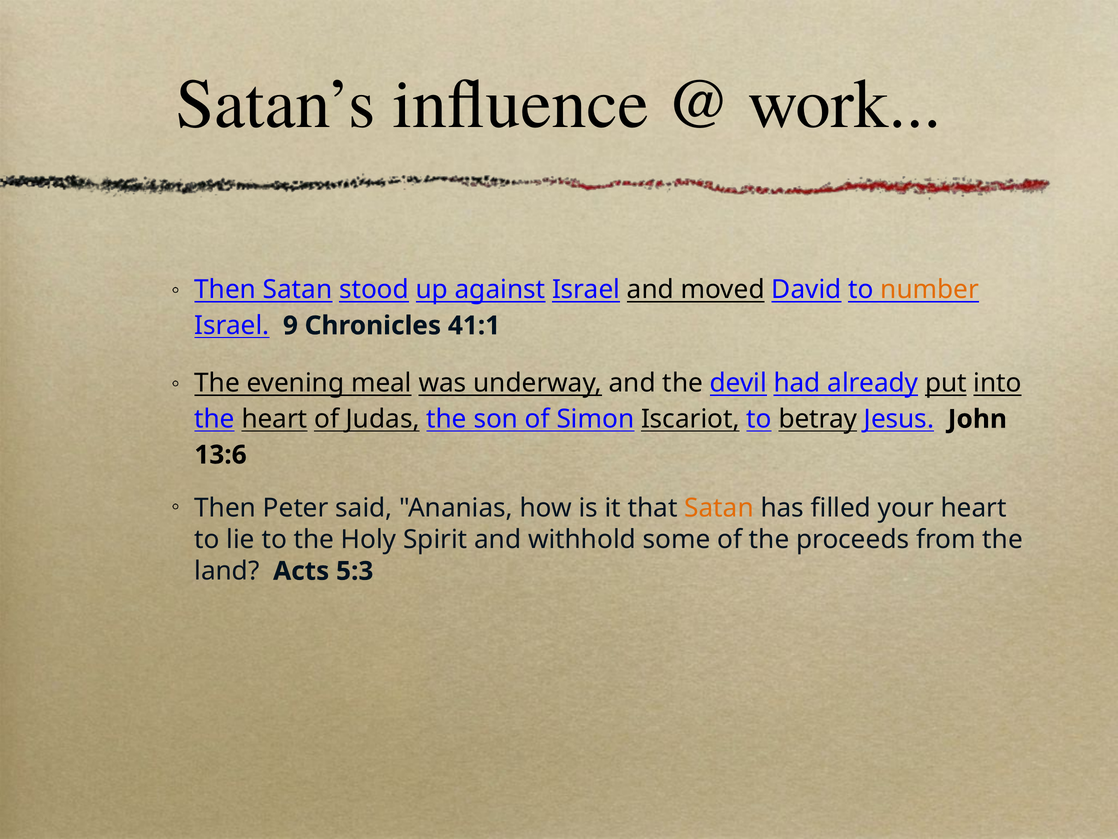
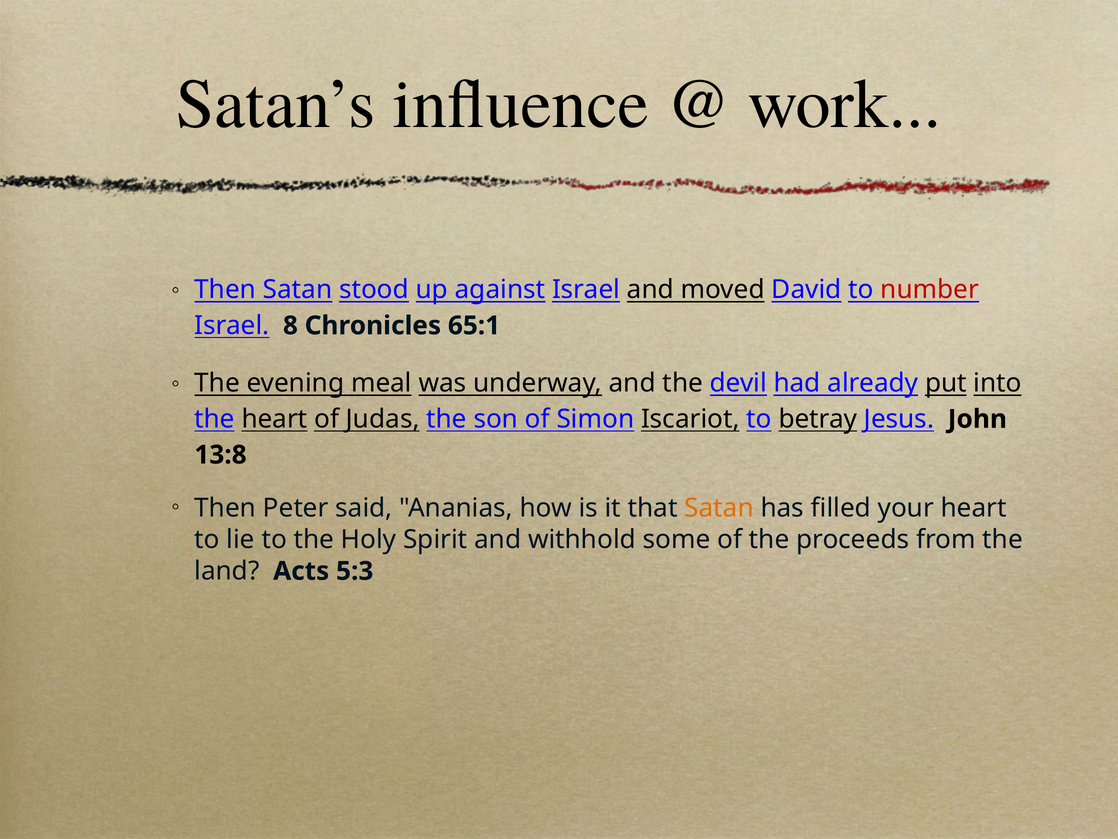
number colour: orange -> red (930, 290)
9: 9 -> 8 (290, 325)
41:1: 41:1 -> 65:1 (474, 325)
13:6: 13:6 -> 13:8 (221, 455)
